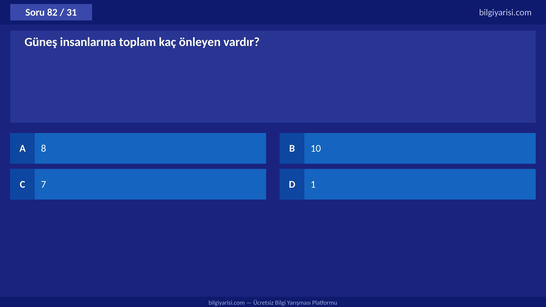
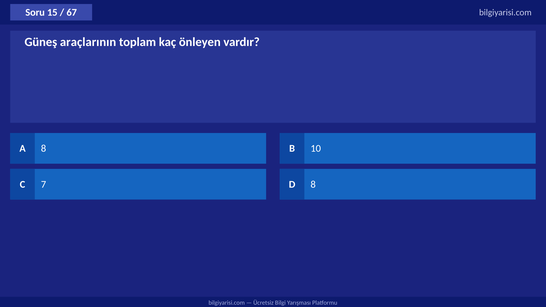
82: 82 -> 15 (52, 12)
31: 31 -> 67 (72, 12)
insanlarına: insanlarına -> araçlarının (88, 42)
D 1: 1 -> 8 (313, 184)
